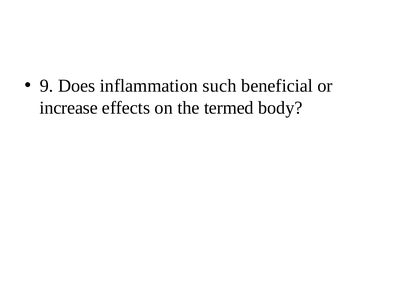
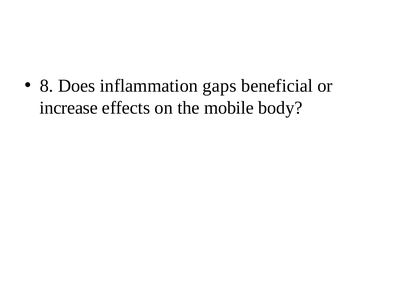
9: 9 -> 8 (47, 86)
such: such -> gaps (219, 86)
termed: termed -> mobile (229, 108)
